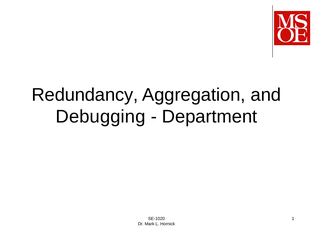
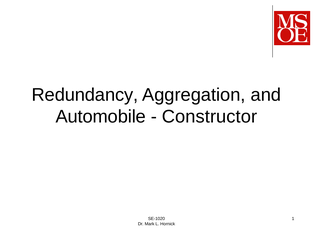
Debugging: Debugging -> Automobile (101, 117)
Department: Department -> Constructor (210, 117)
